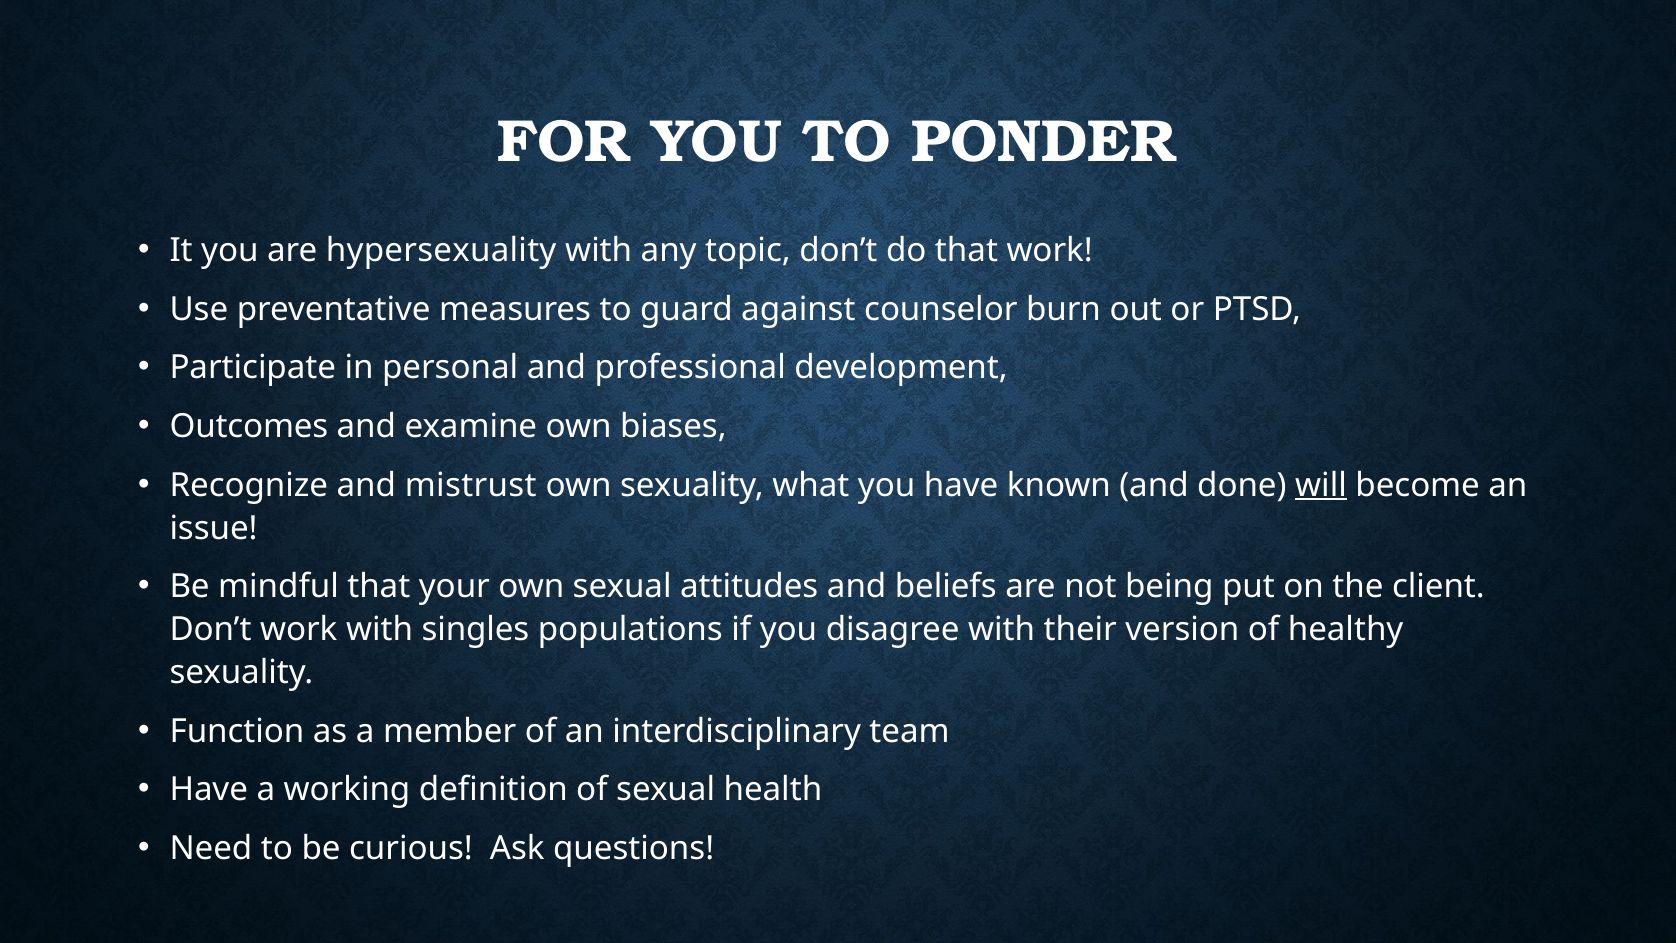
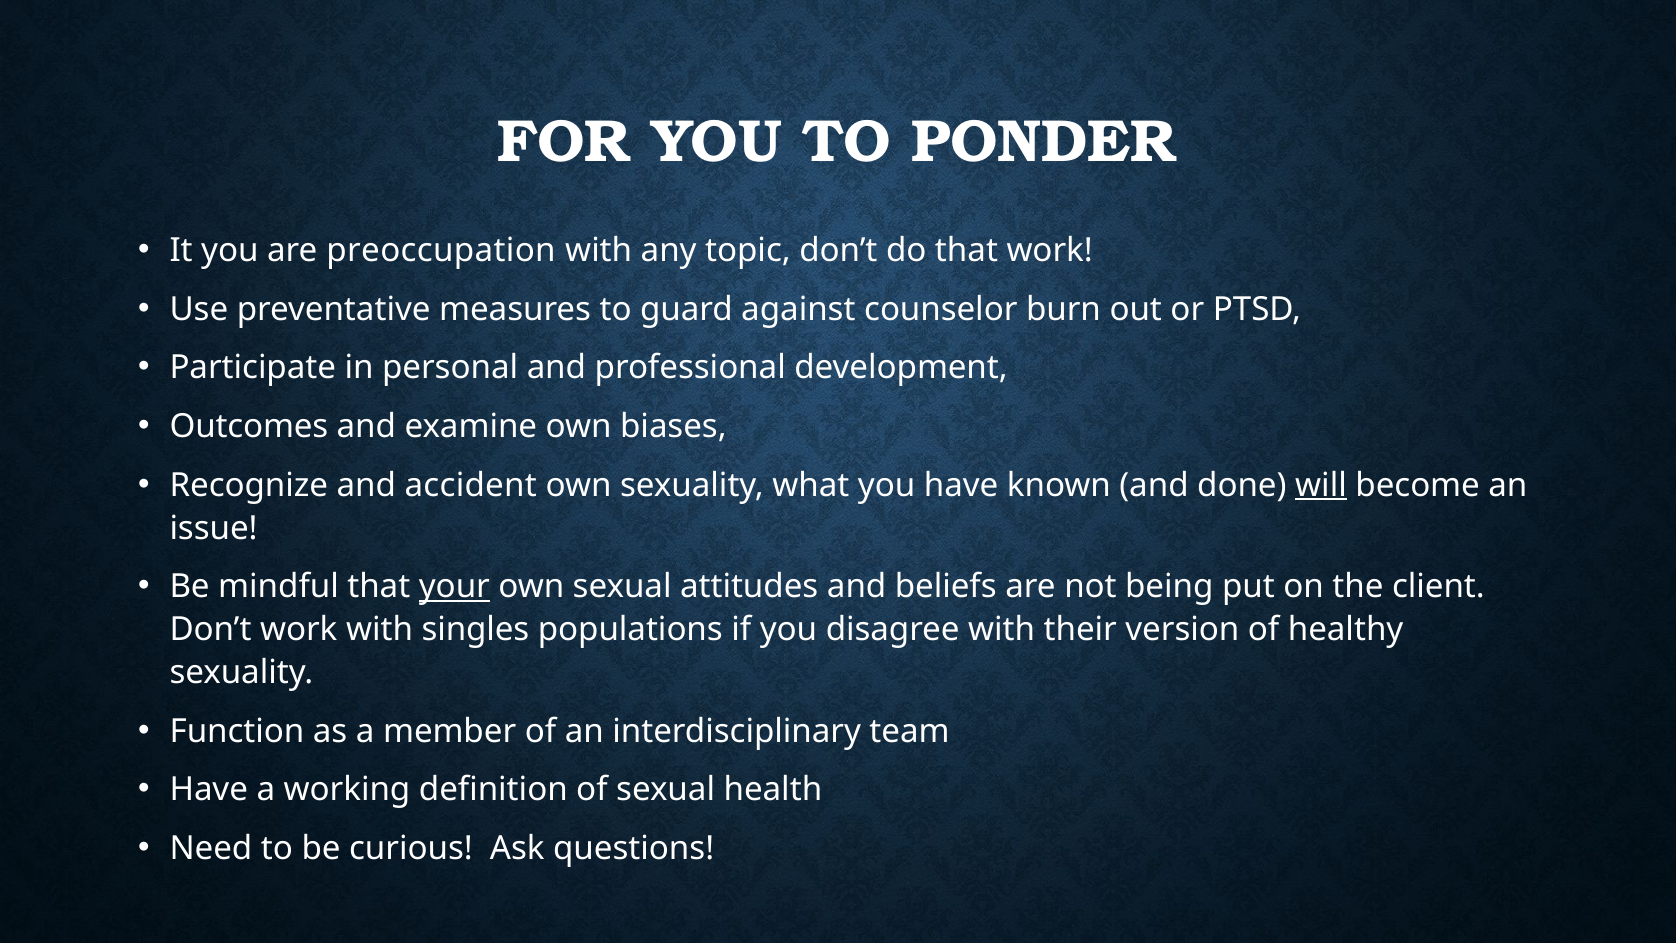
hypersexuality: hypersexuality -> preoccupation (441, 250)
mistrust: mistrust -> accident (471, 485)
your underline: none -> present (454, 587)
